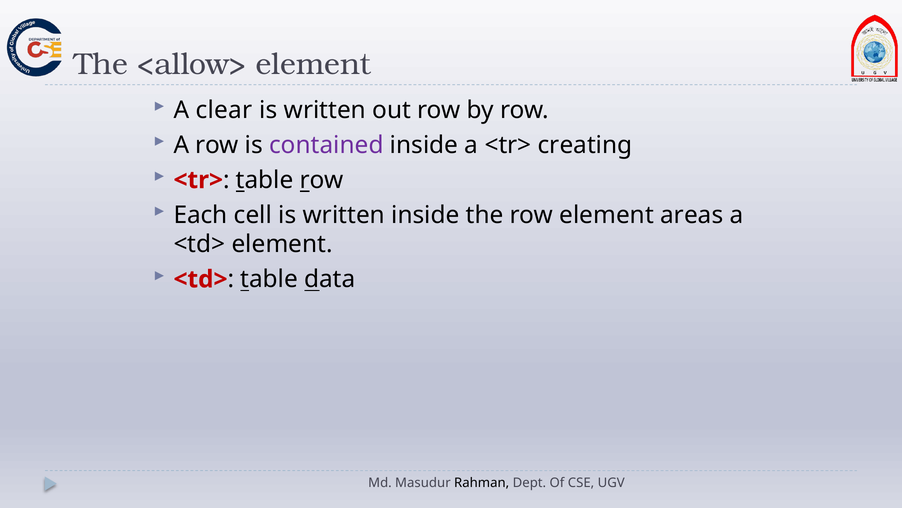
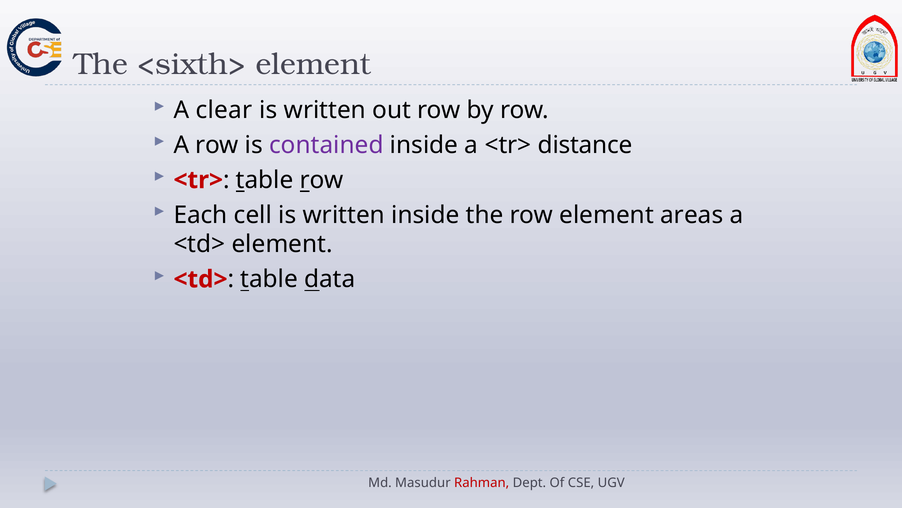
<allow>: <allow> -> <sixth> (192, 64)
creating: creating -> distance (585, 145)
Rahman colour: black -> red (482, 482)
